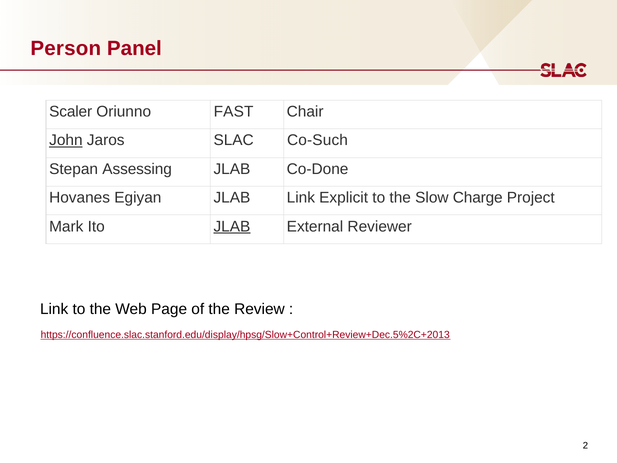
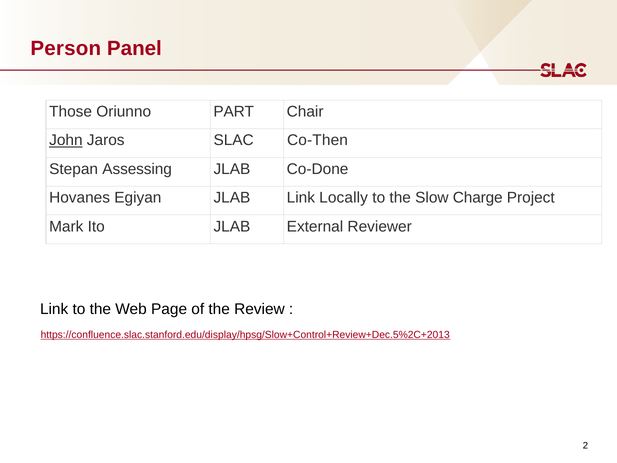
Scaler: Scaler -> Those (71, 112)
FAST: FAST -> PART (234, 112)
Co-Such: Co-Such -> Co-Then (317, 140)
Explicit: Explicit -> Locally (344, 198)
JLAB underline: present -> none (232, 226)
